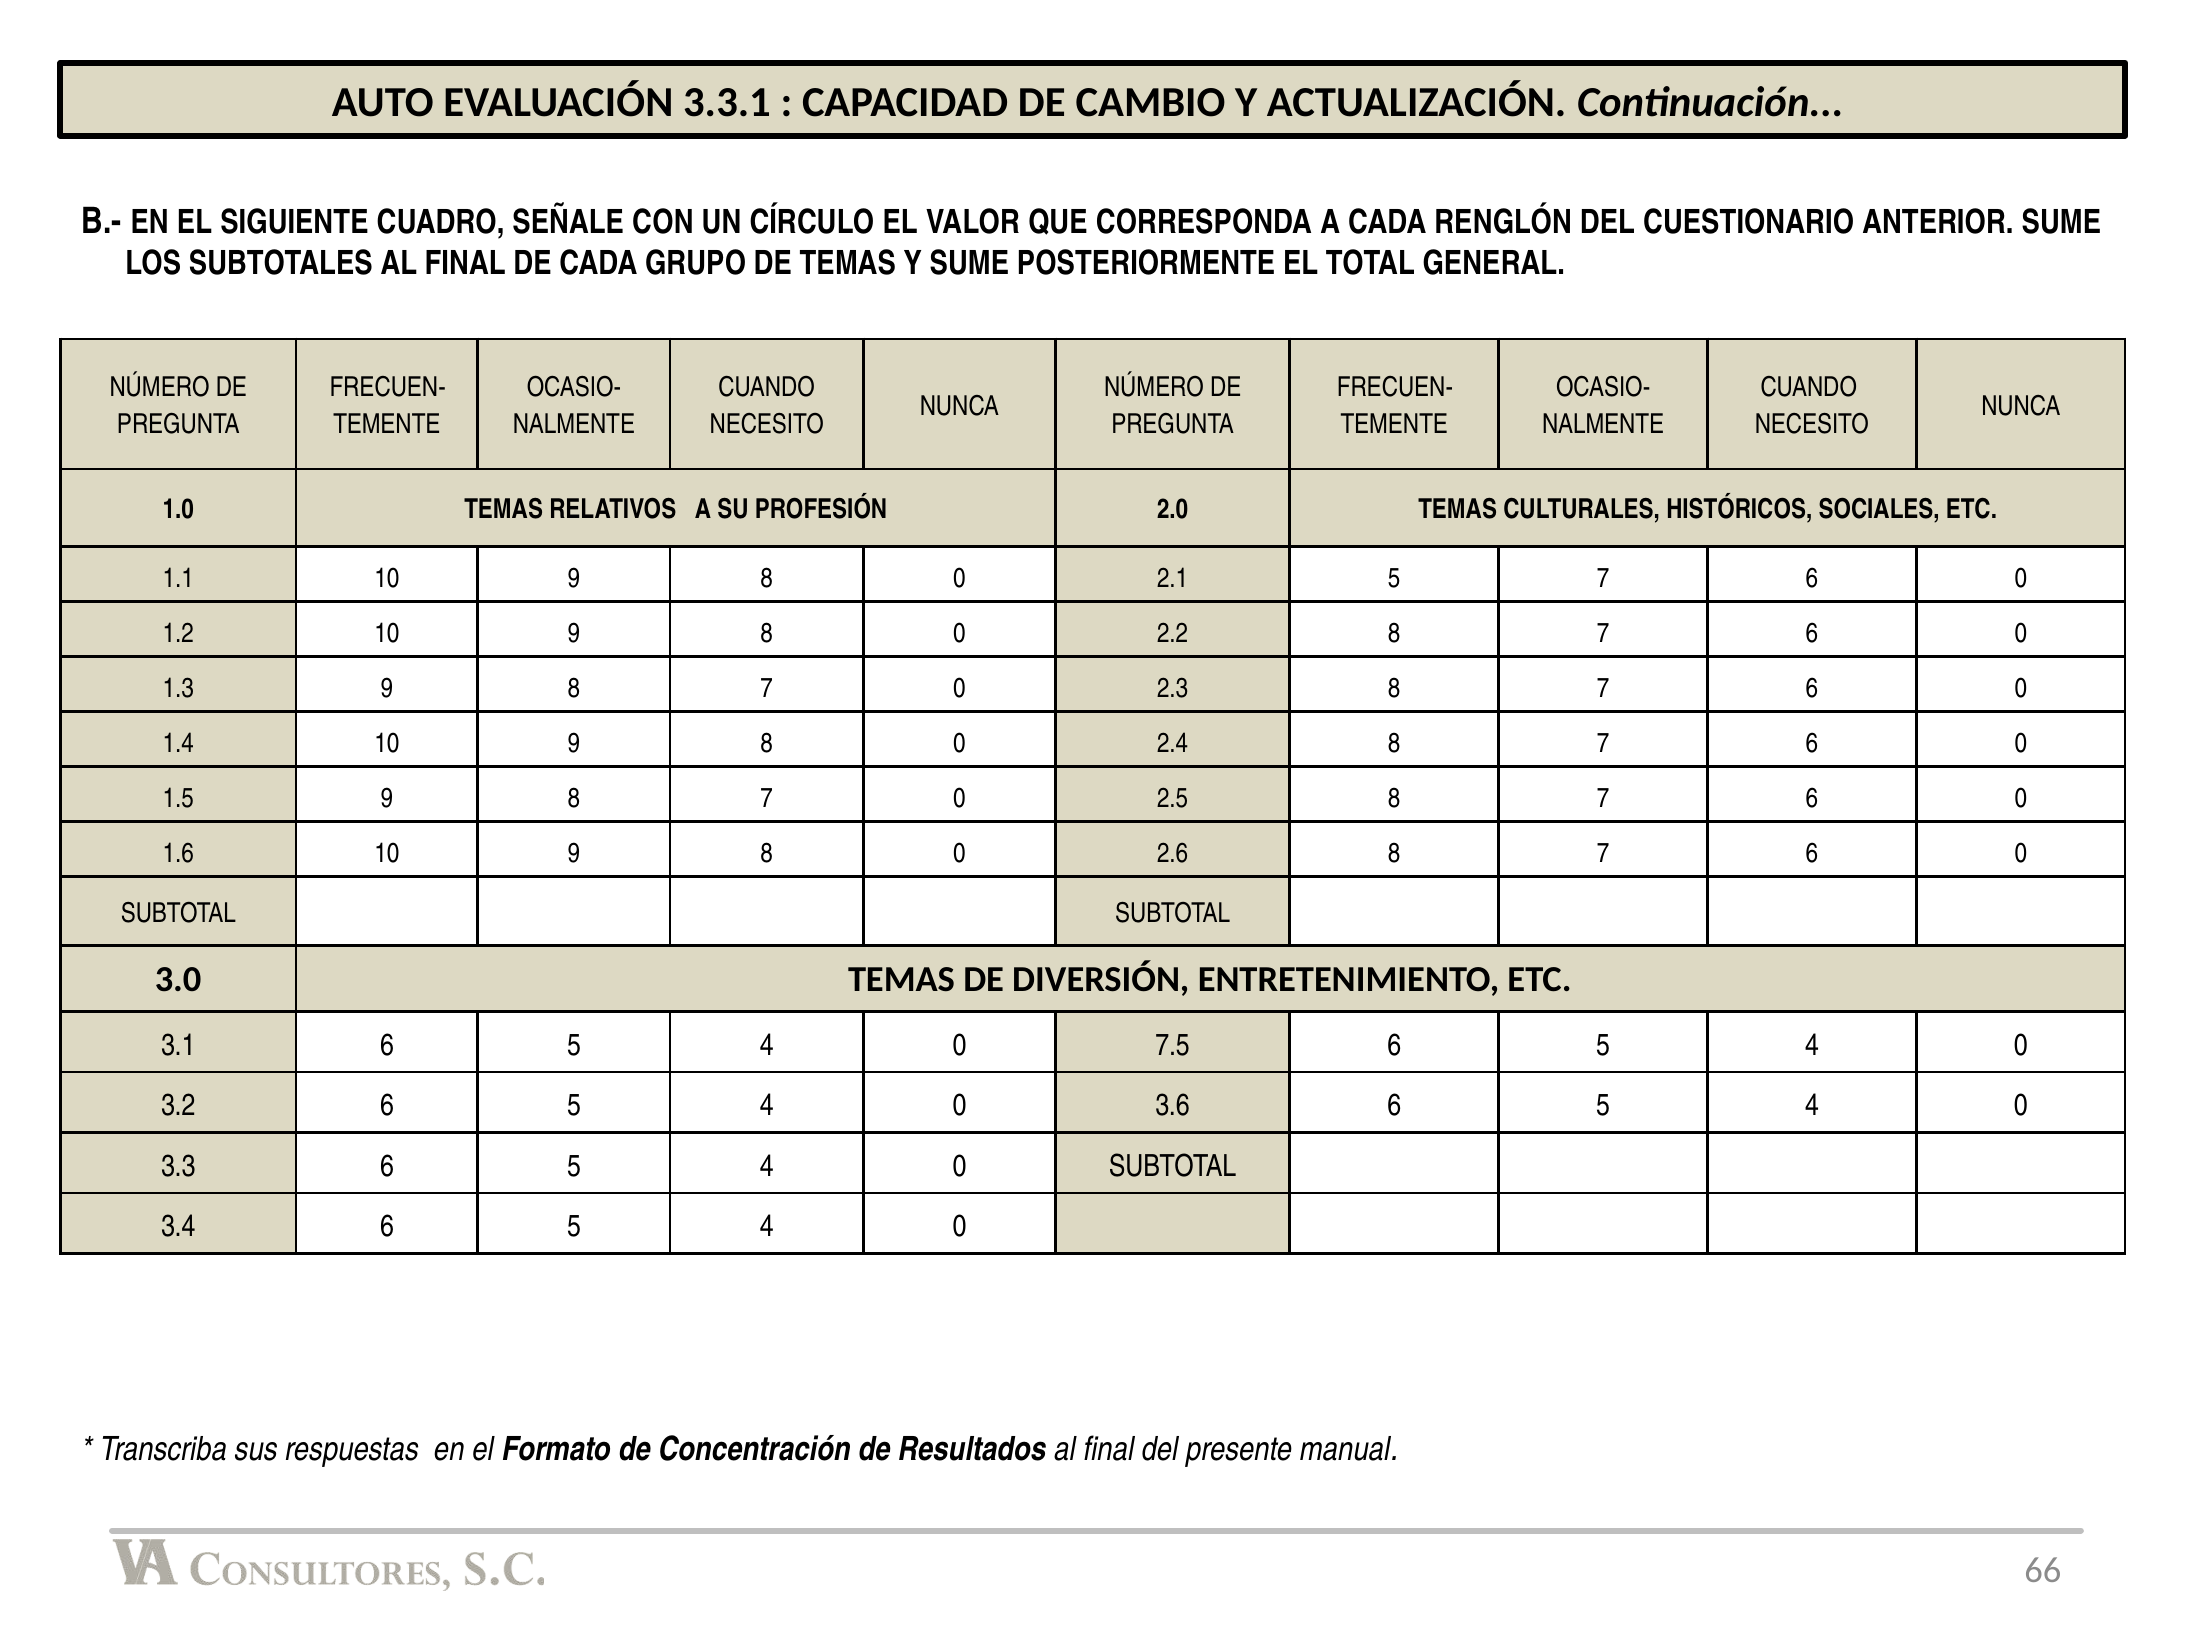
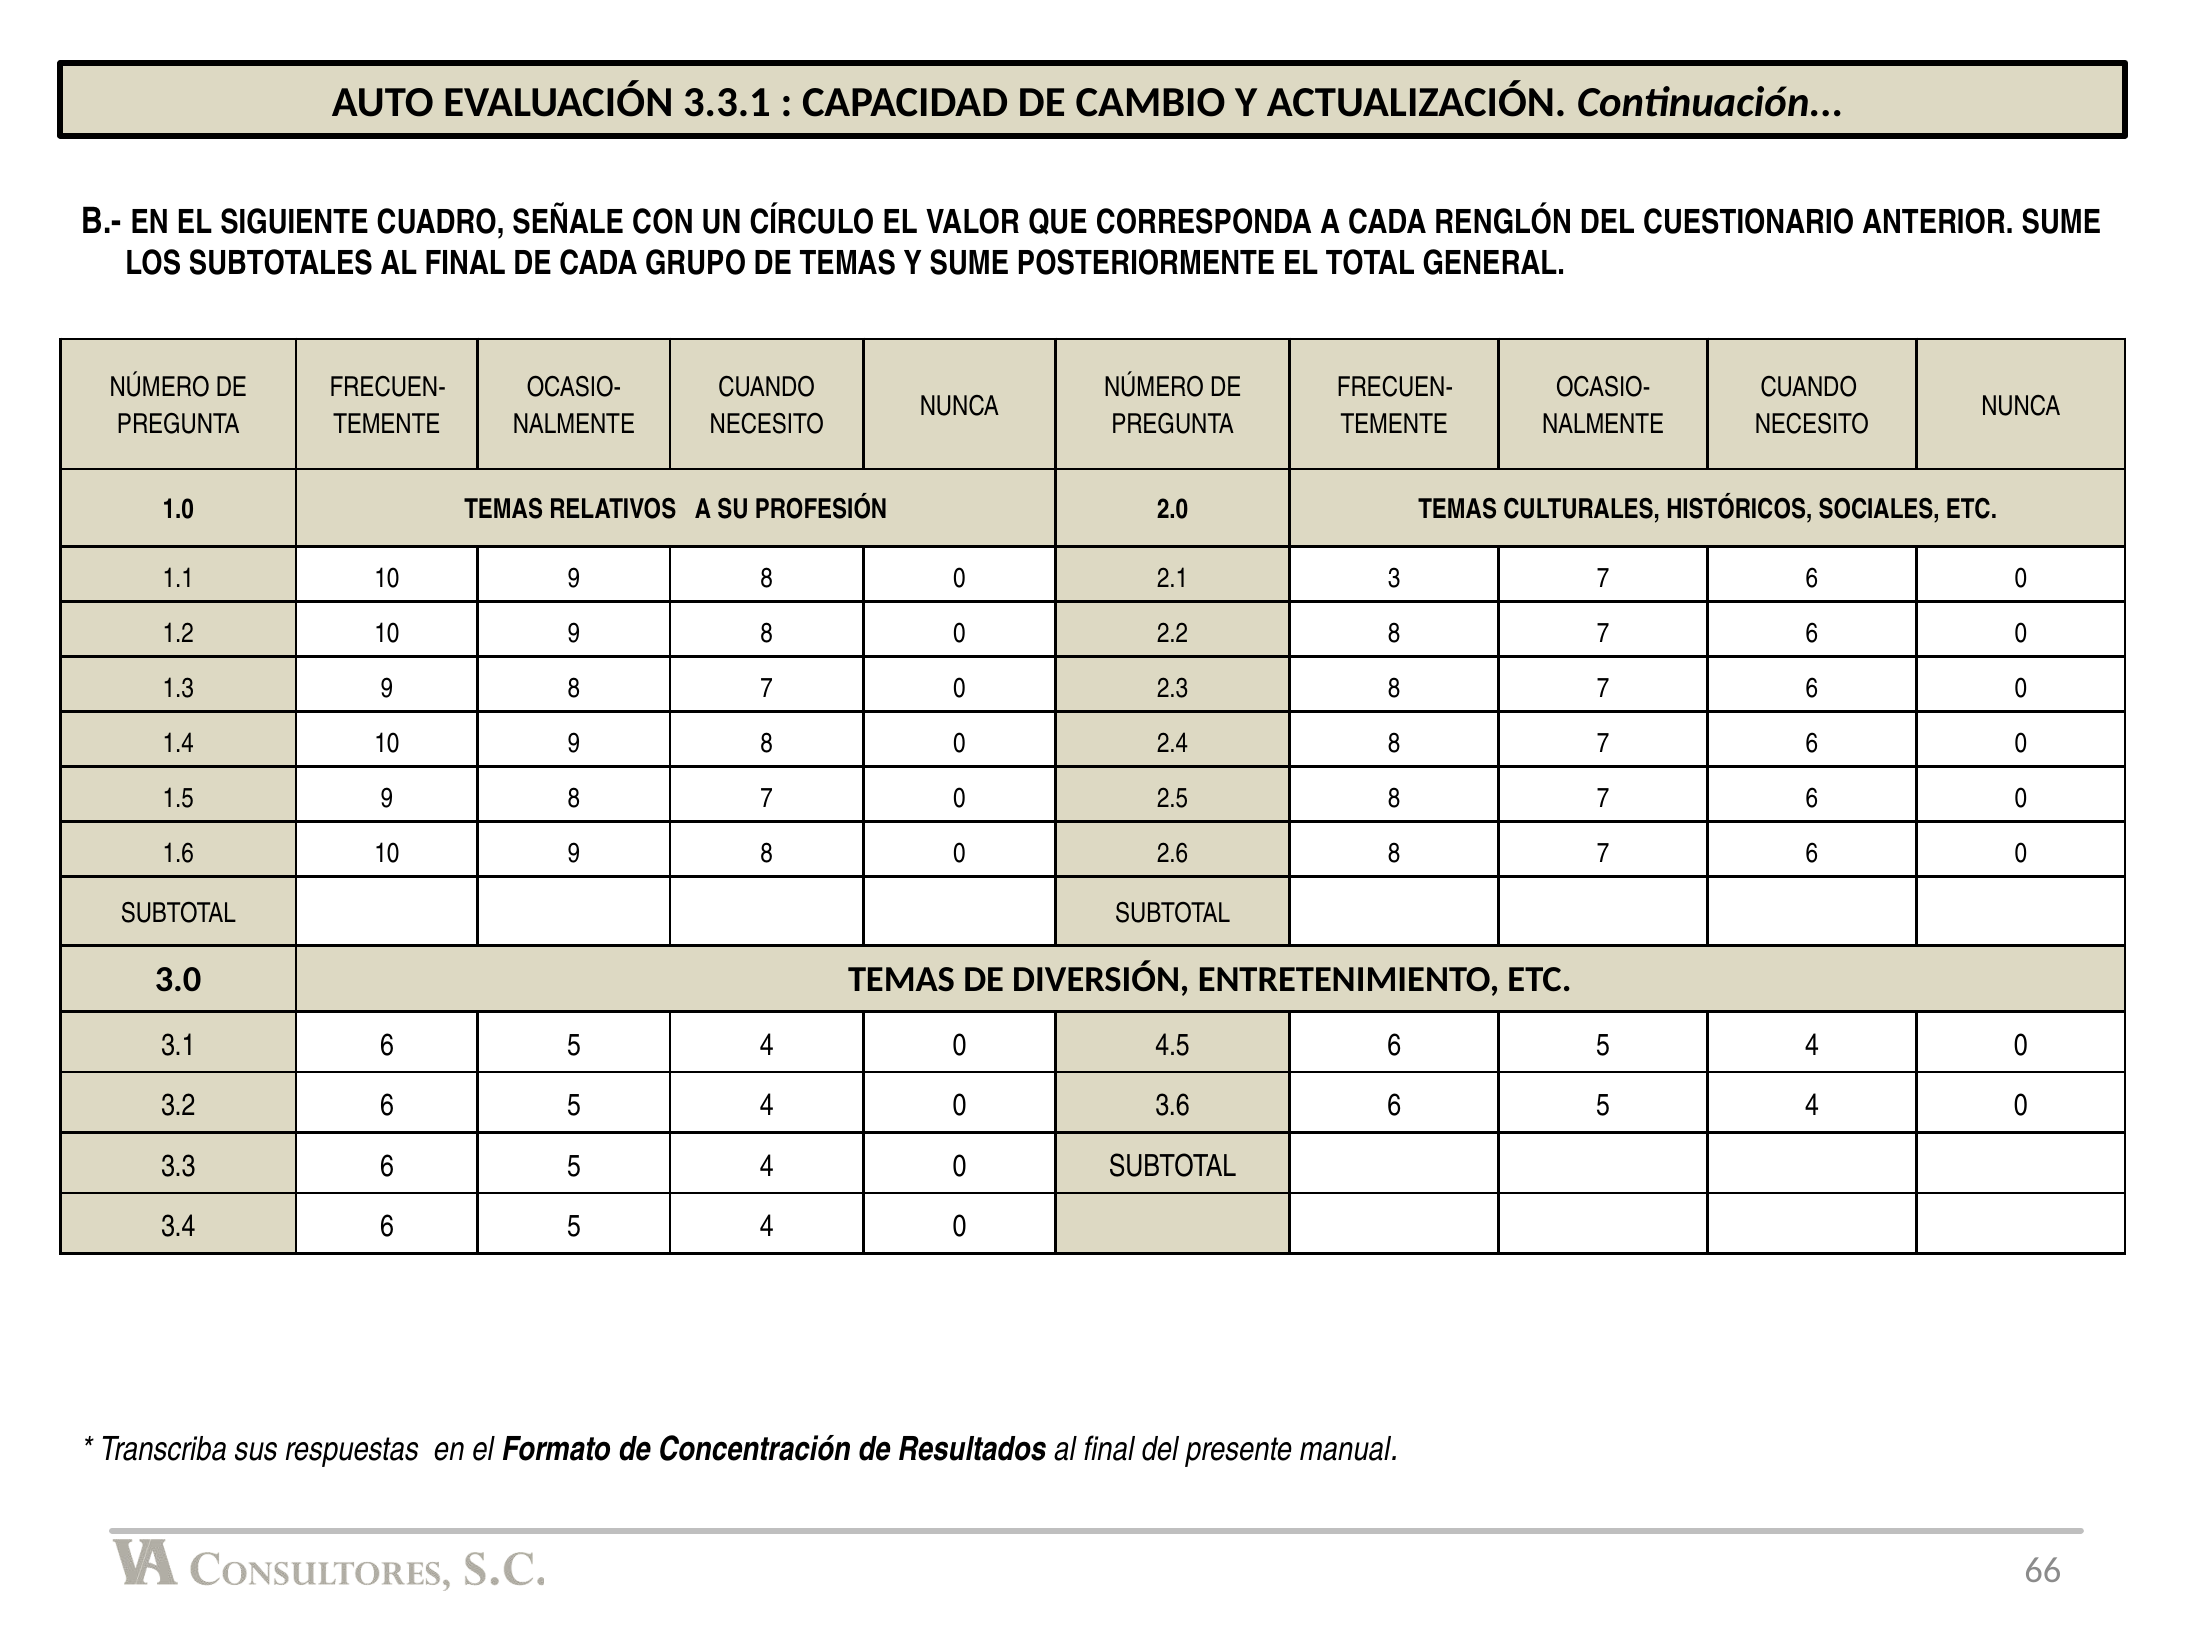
2.1 5: 5 -> 3 (1394, 578)
7.5: 7.5 -> 4.5 (1173, 1045)
